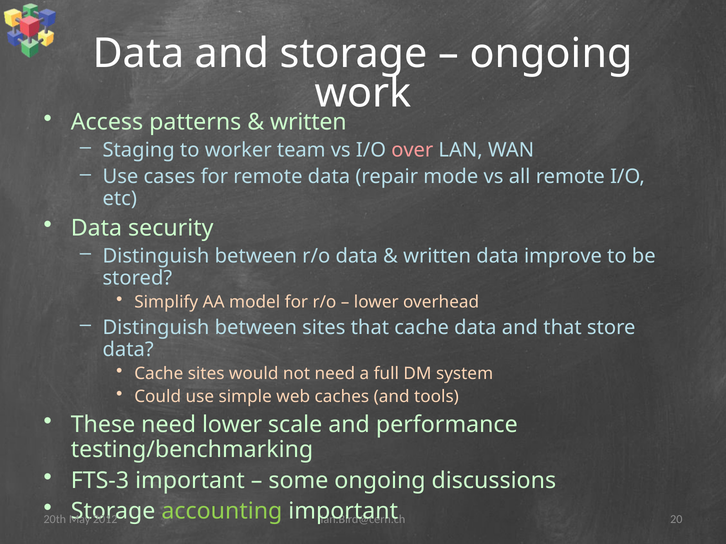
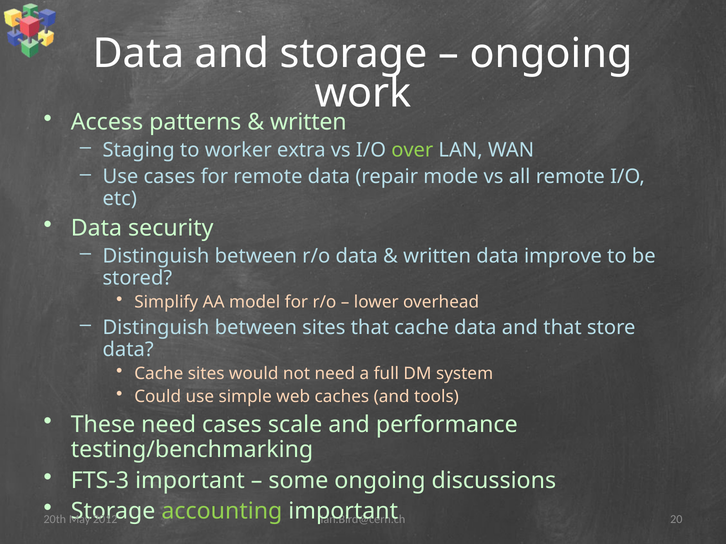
team: team -> extra (301, 150)
over colour: pink -> light green (412, 150)
need lower: lower -> cases (232, 425)
